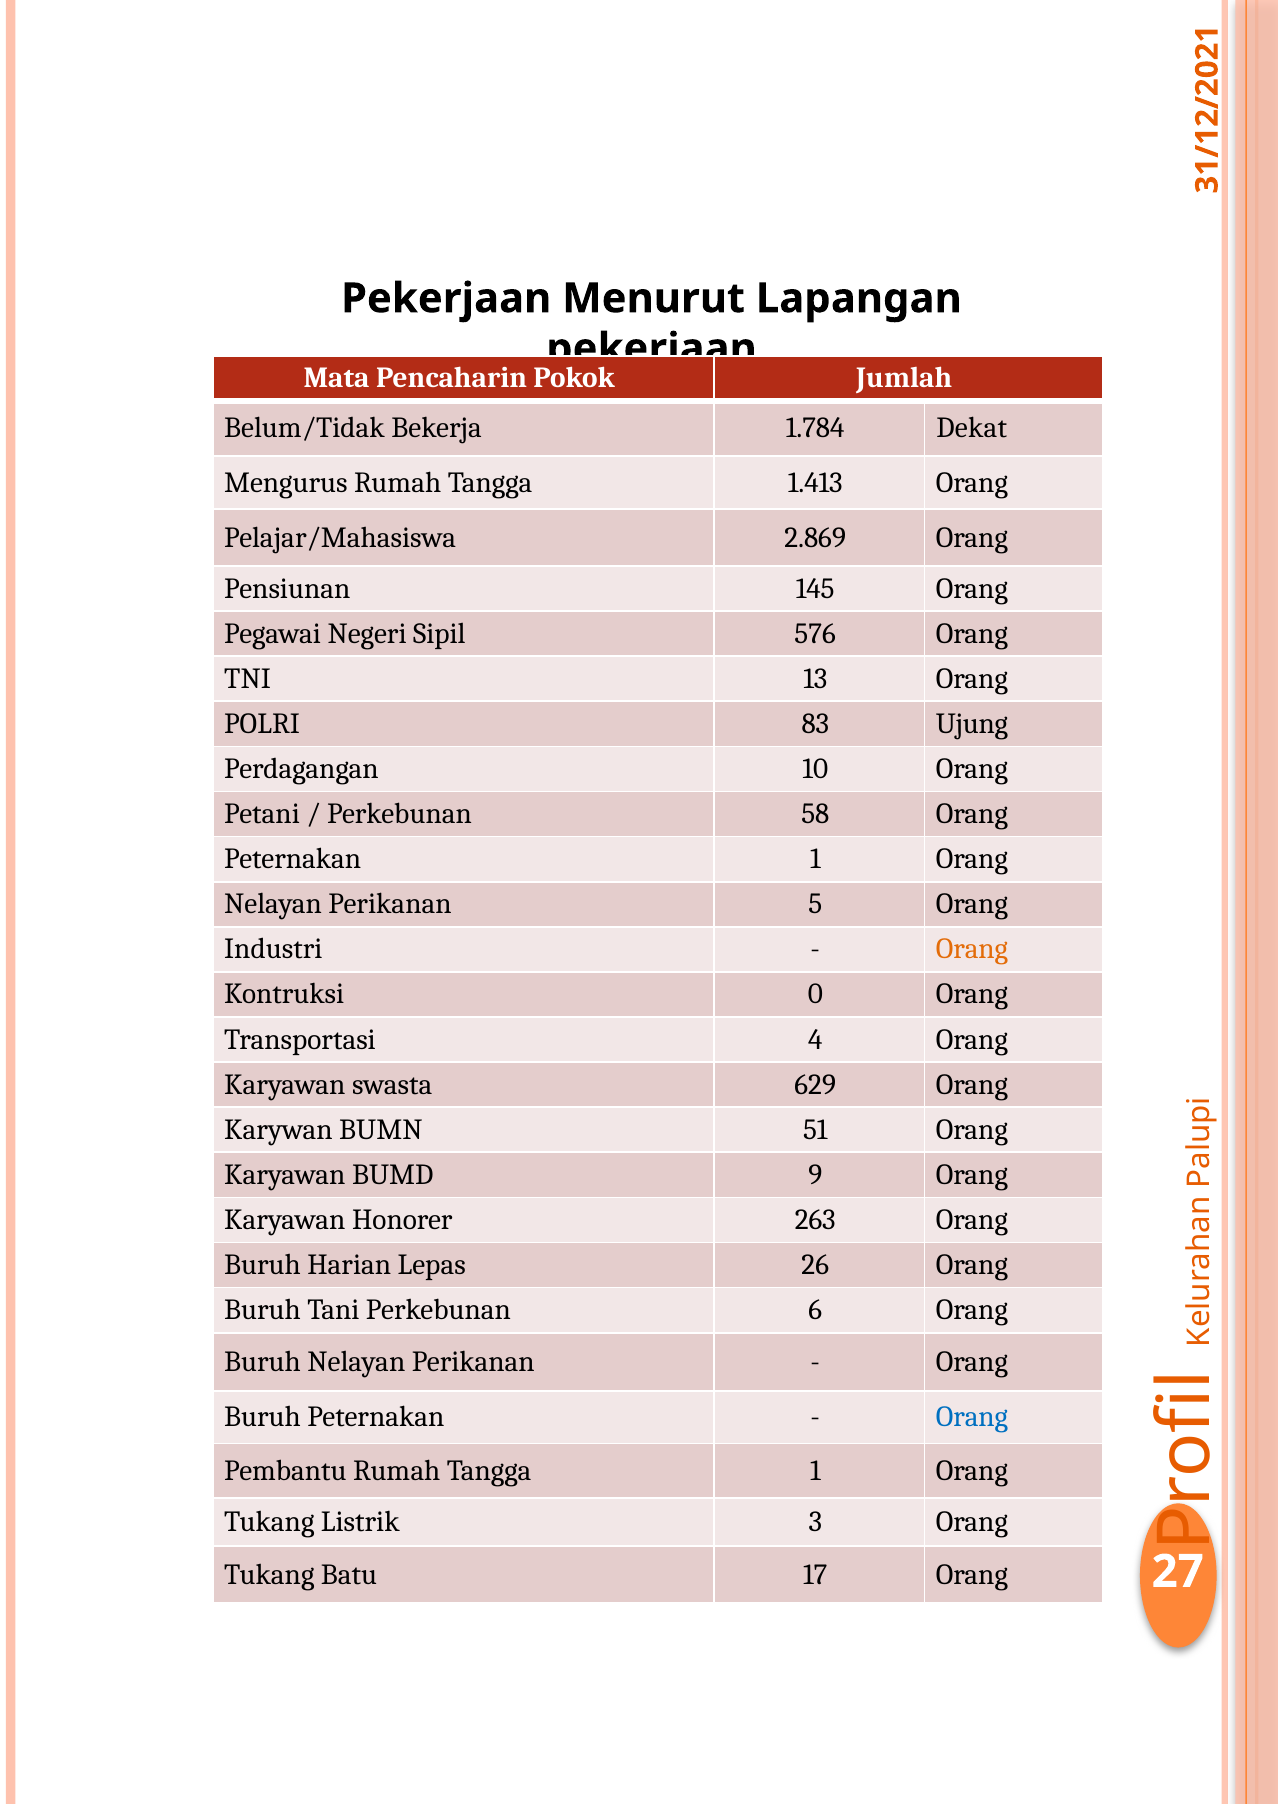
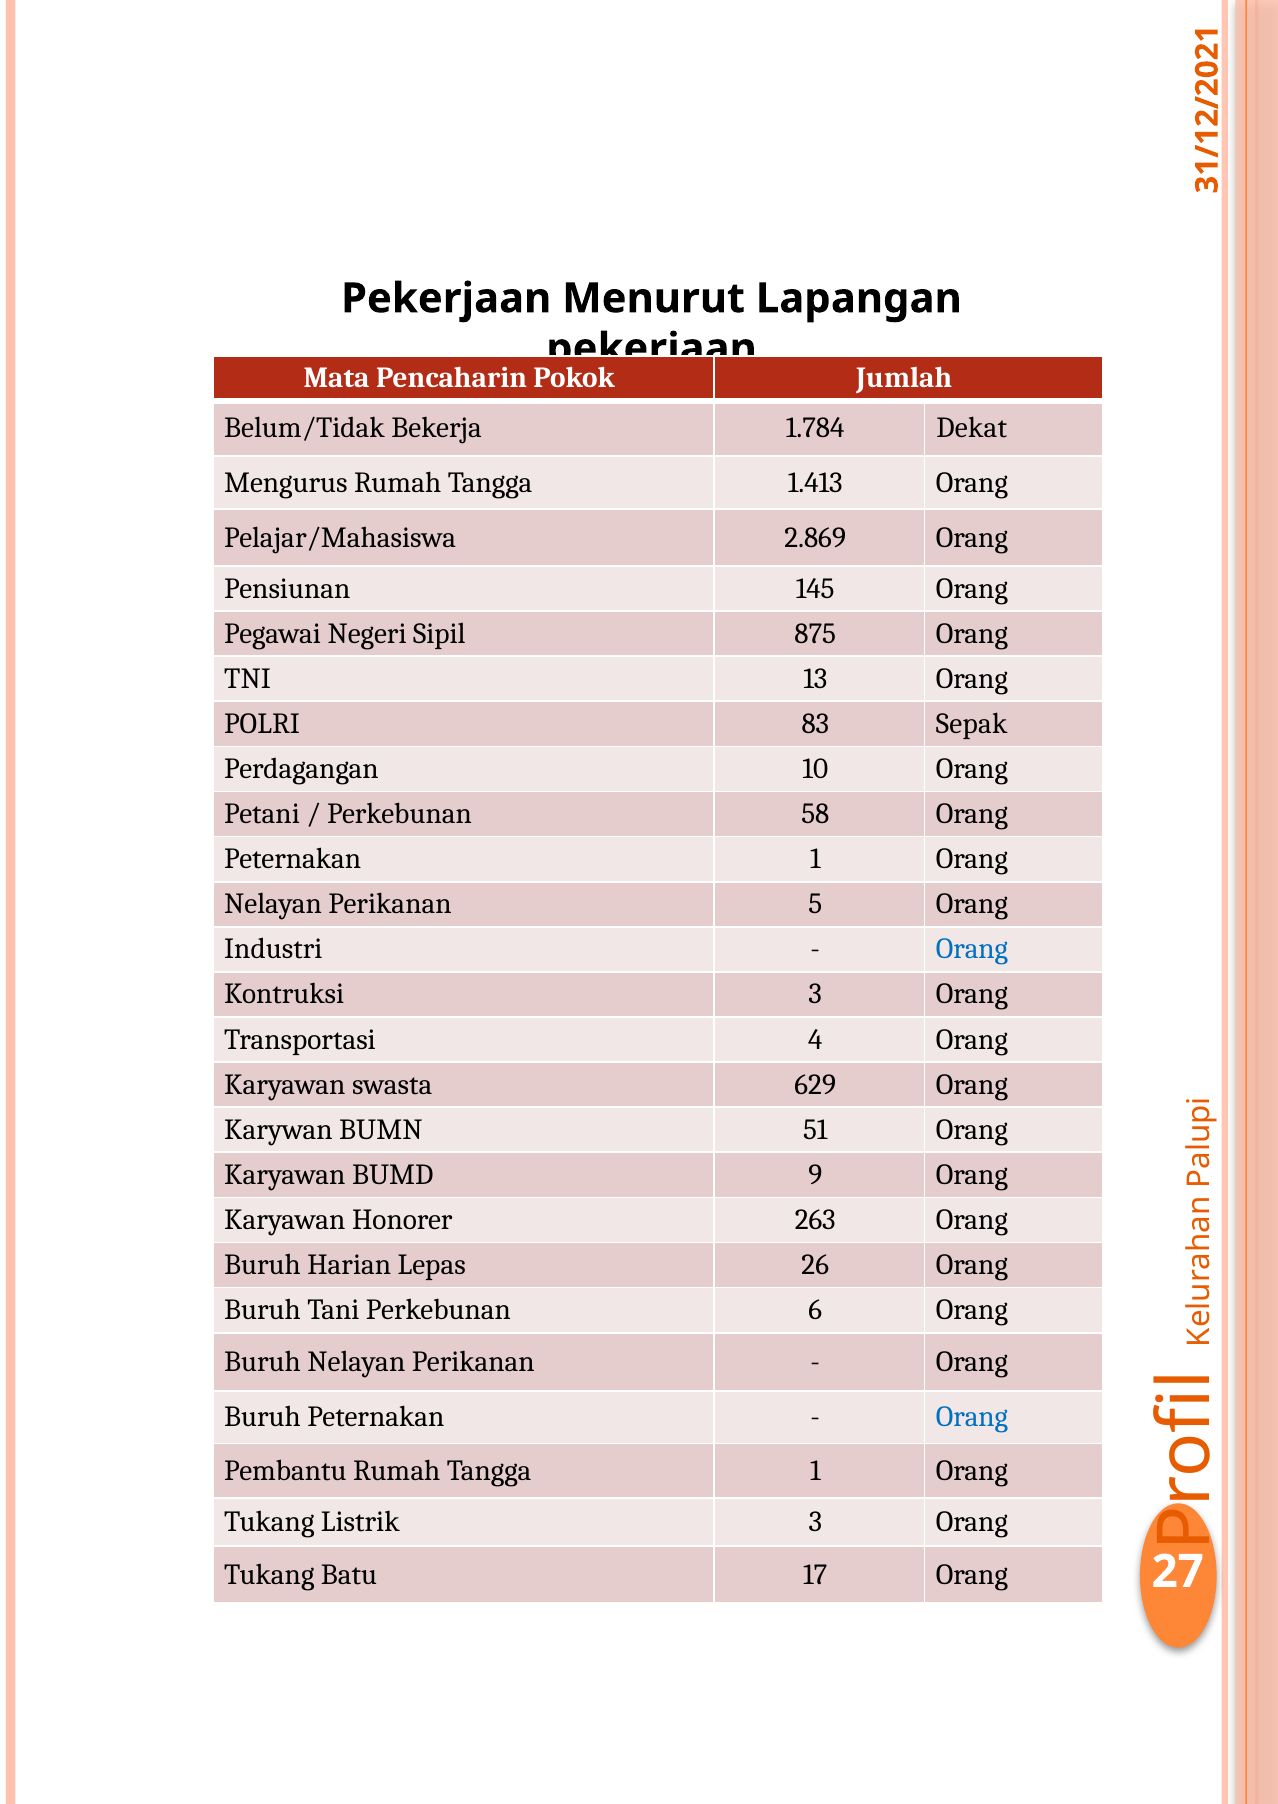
576: 576 -> 875 (815, 634)
Ujung: Ujung -> Sepak (972, 724)
Orang colour: orange -> blue (972, 949)
Kontruksi 0: 0 -> 3 (815, 994)
